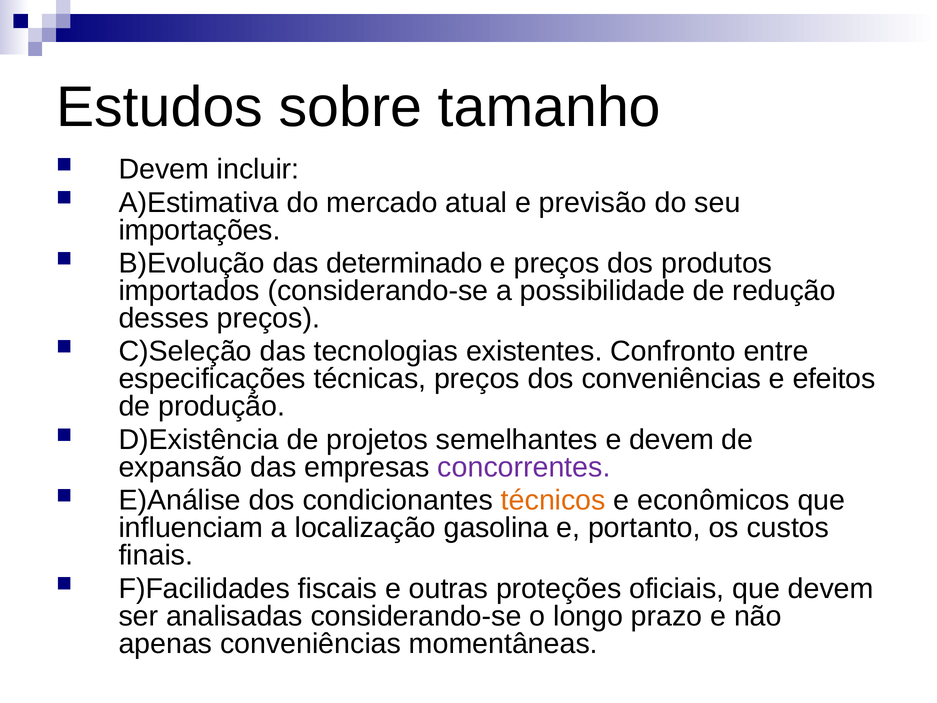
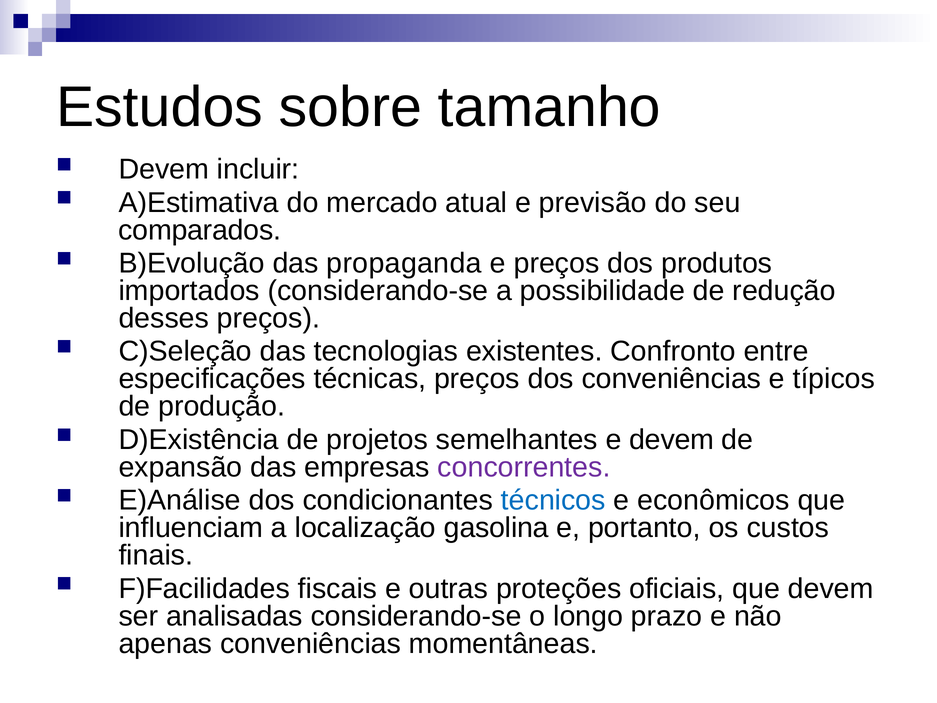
importações: importações -> comparados (200, 230)
determinado: determinado -> propaganda (404, 263)
efeitos: efeitos -> típicos (834, 379)
técnicos colour: orange -> blue (553, 500)
